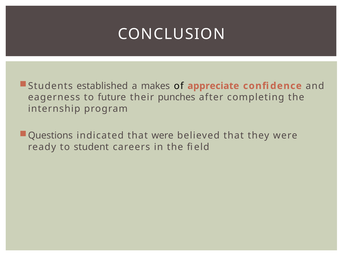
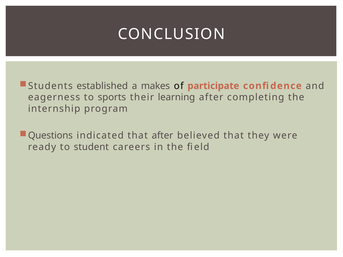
appreciate: appreciate -> participate (213, 86)
future: future -> sports (112, 97)
punches: punches -> learning (176, 97)
that were: were -> after (162, 136)
